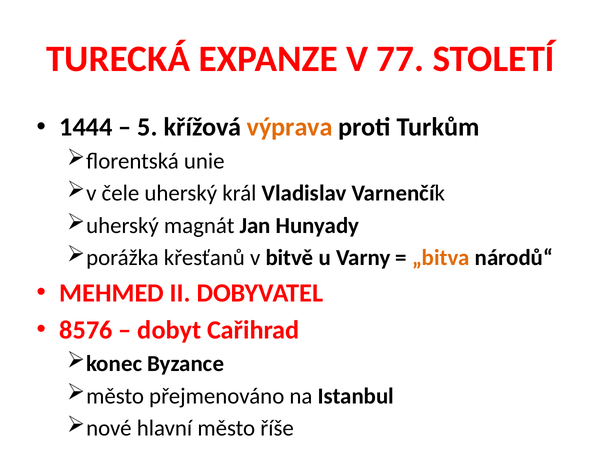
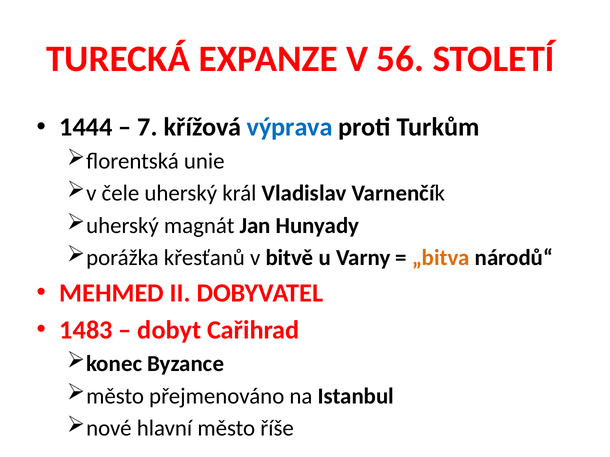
77: 77 -> 56 (400, 59)
5: 5 -> 7 (148, 127)
výprava colour: orange -> blue (290, 127)
8576: 8576 -> 1483 (86, 330)
